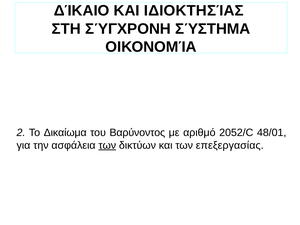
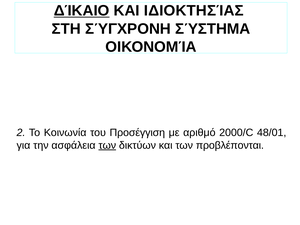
ΔΊΚΑΙΟ underline: none -> present (82, 11)
Δικαίωμα: Δικαίωμα -> Κοινωνία (65, 133)
Βαρύνοντος: Βαρύνοντος -> Προσέγγιση (137, 133)
2052/C: 2052/C -> 2000/C (236, 133)
επεξεργασίας: επεξεργασίας -> προβλέπονται (230, 145)
